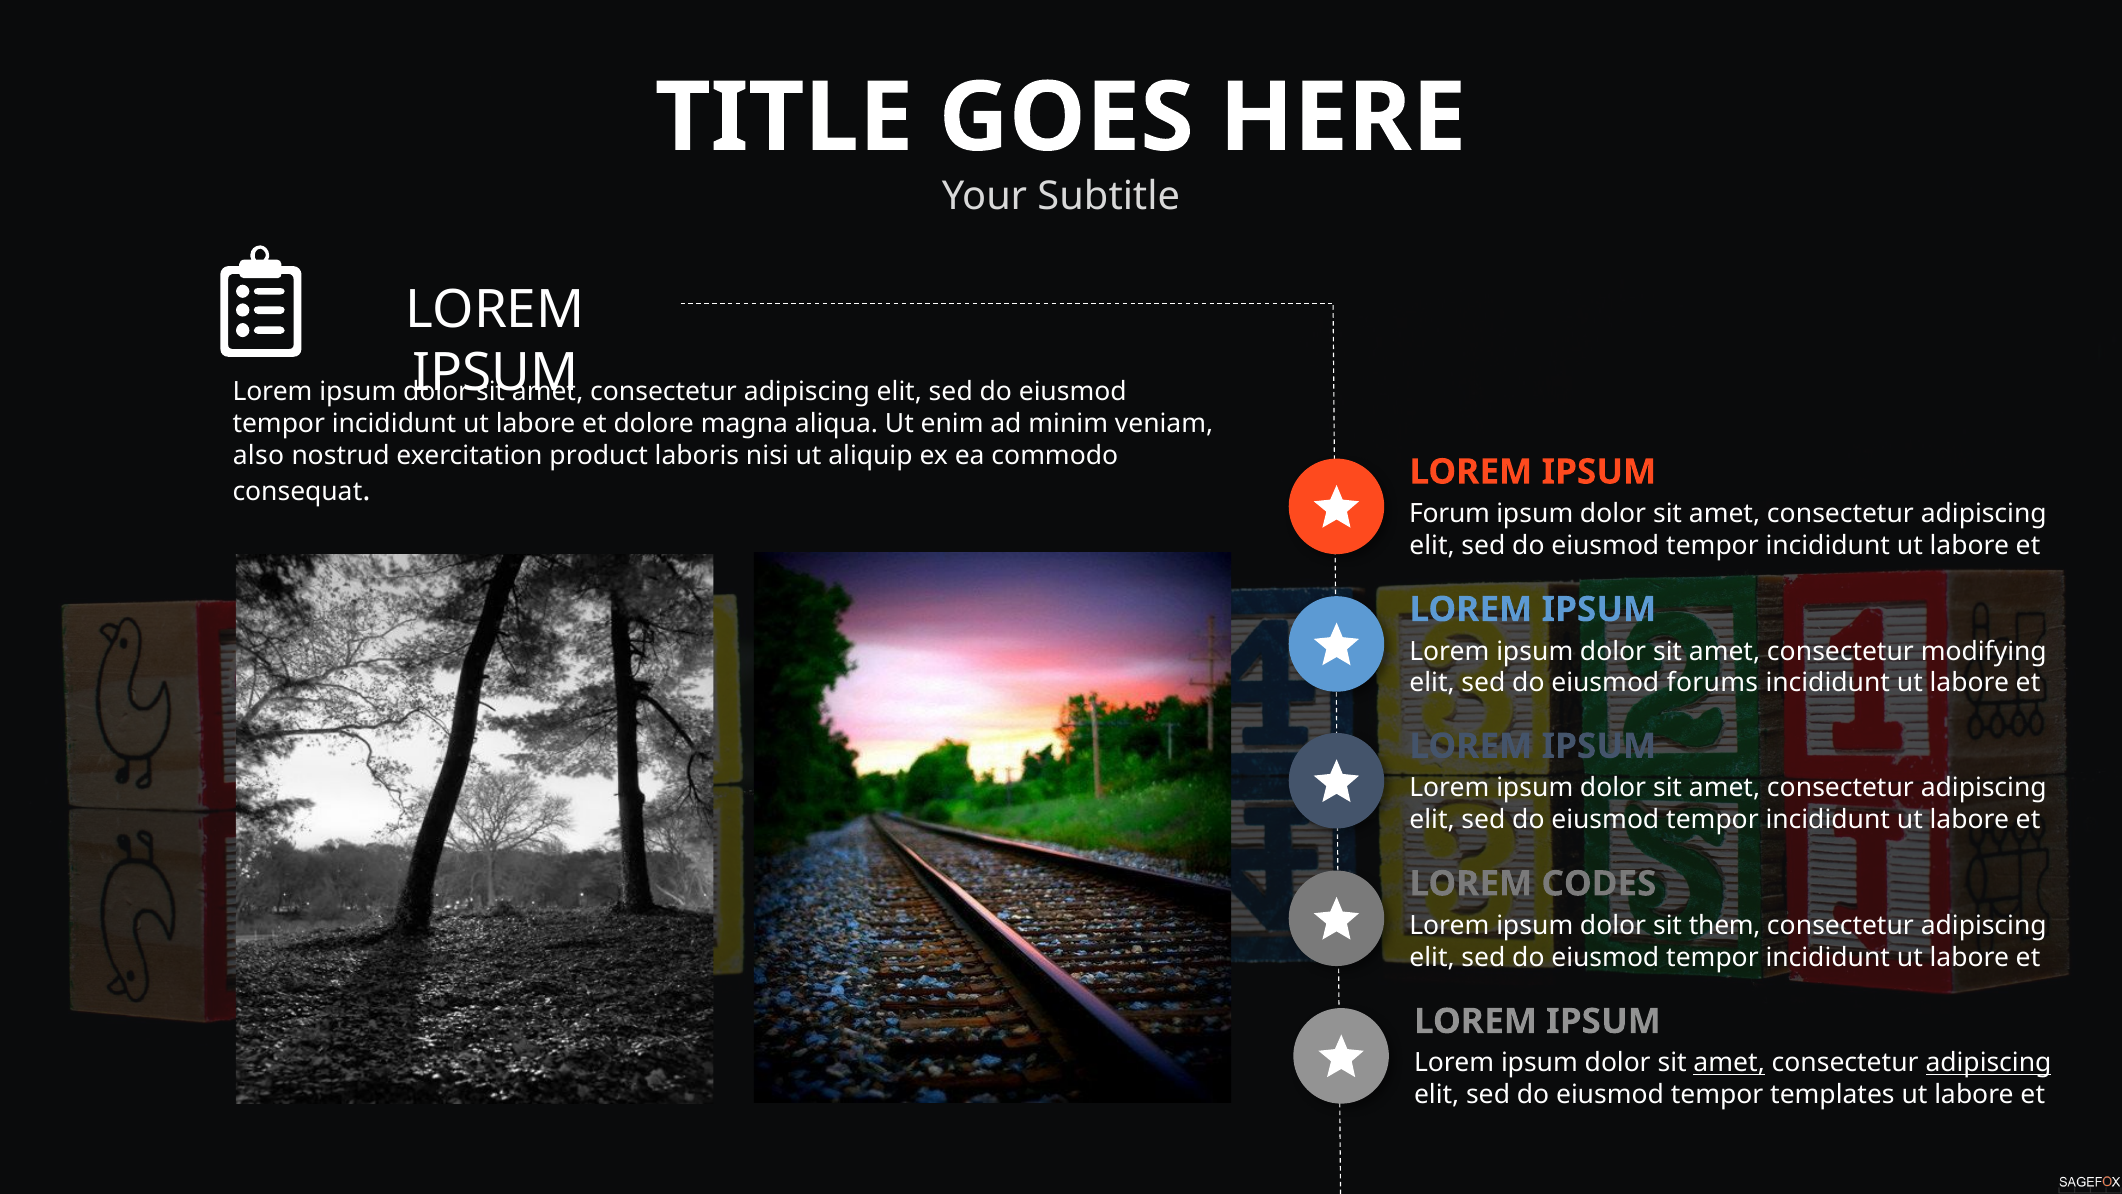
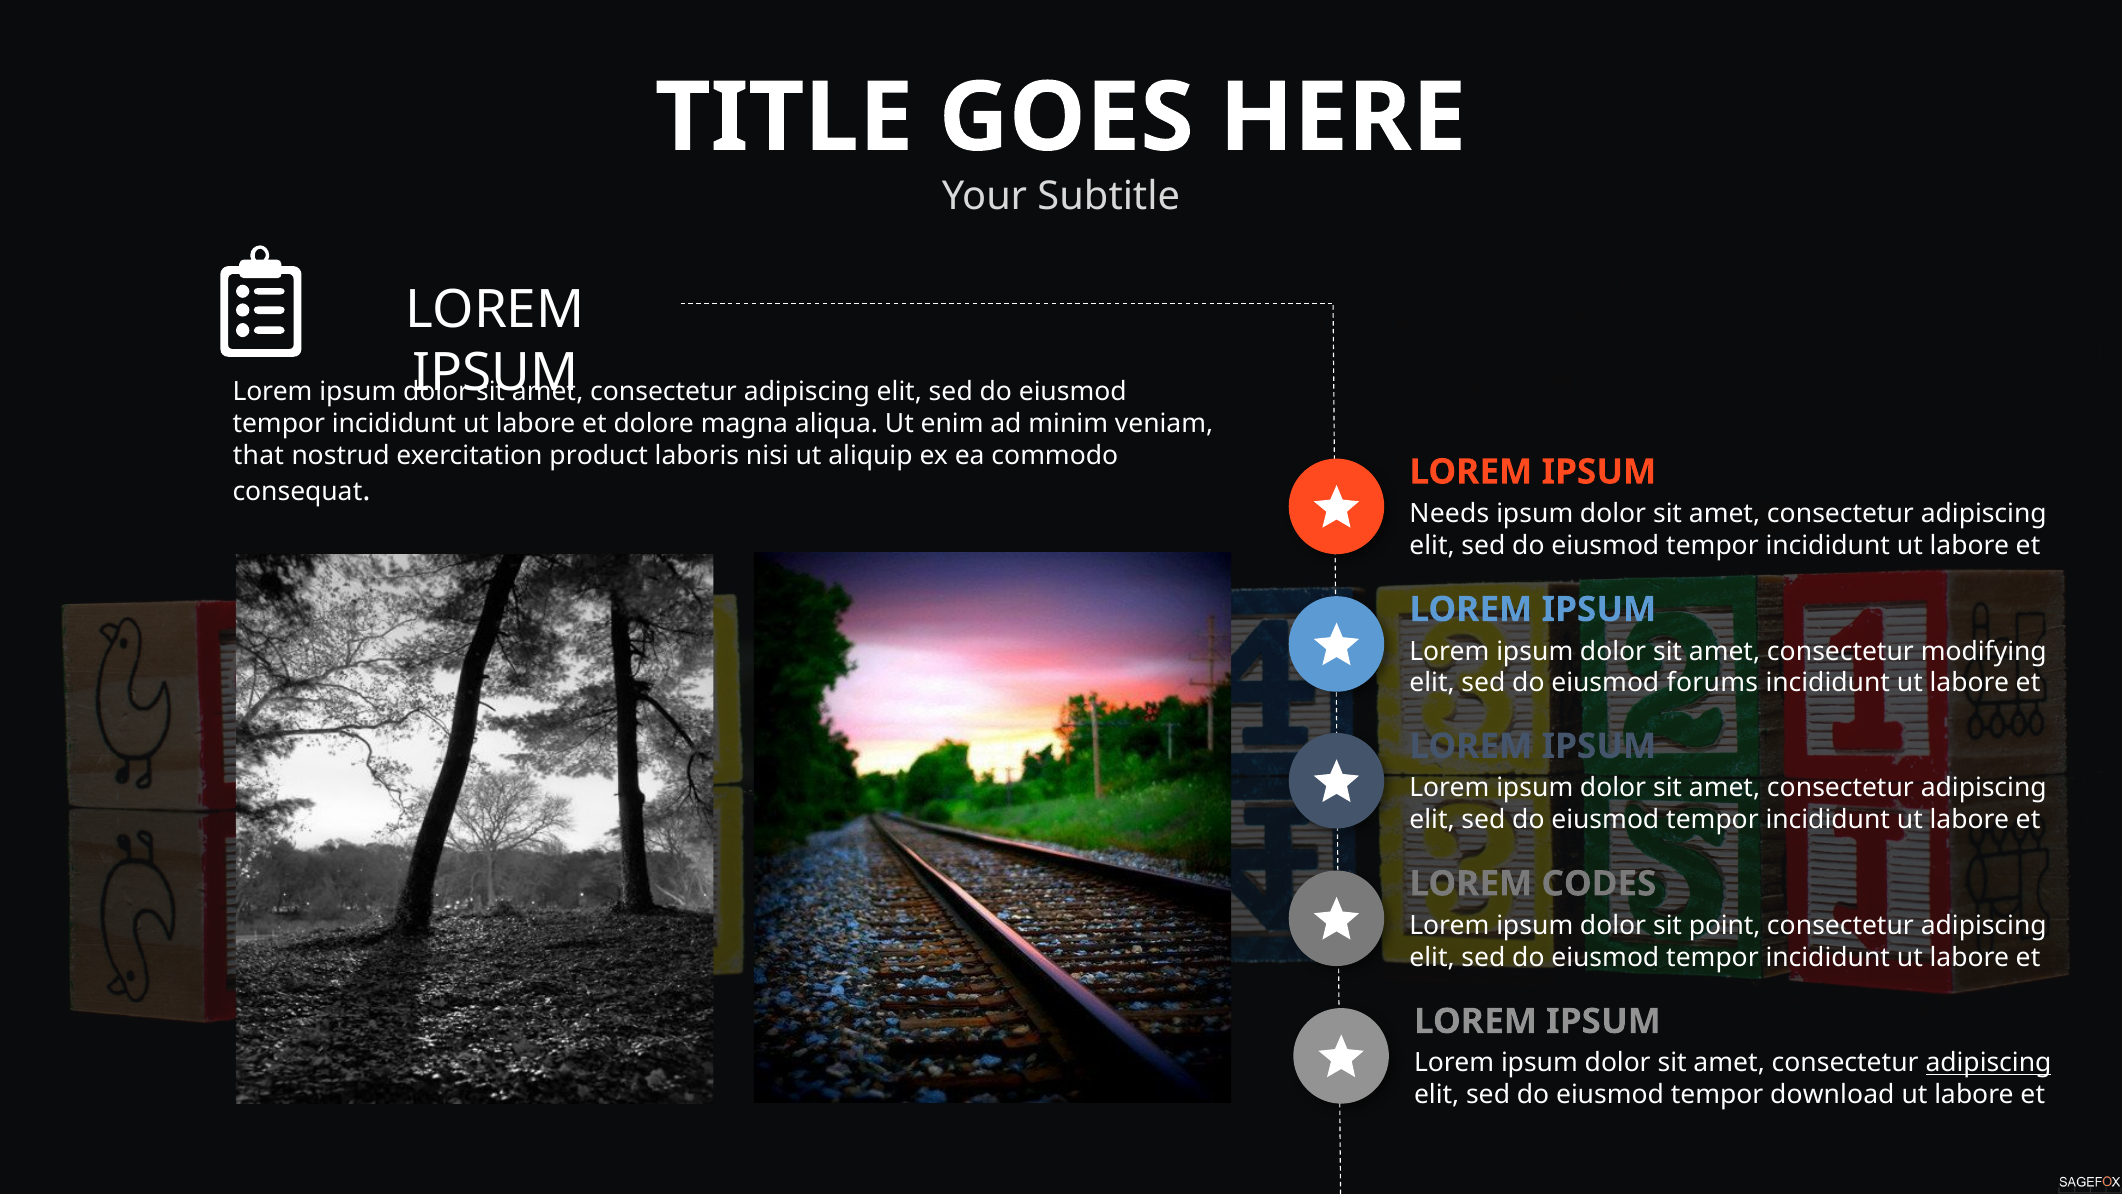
also: also -> that (258, 455)
Forum: Forum -> Needs (1449, 514)
them: them -> point (1725, 925)
amet underline: present -> none (1729, 1063)
templates: templates -> download (1832, 1095)
